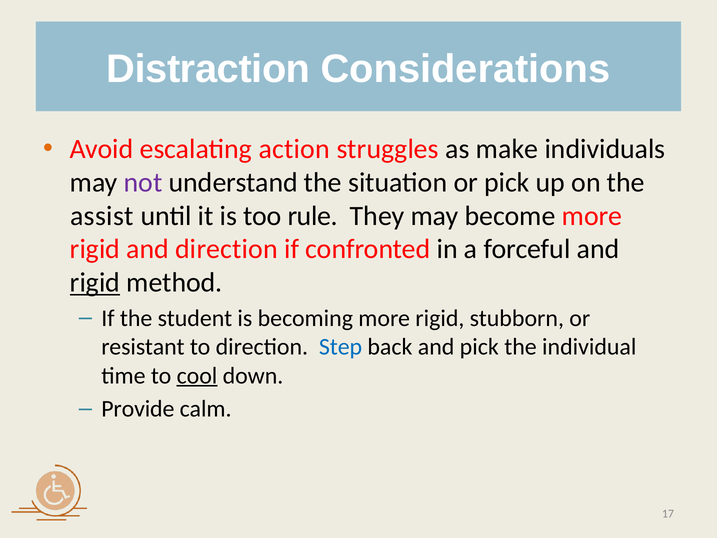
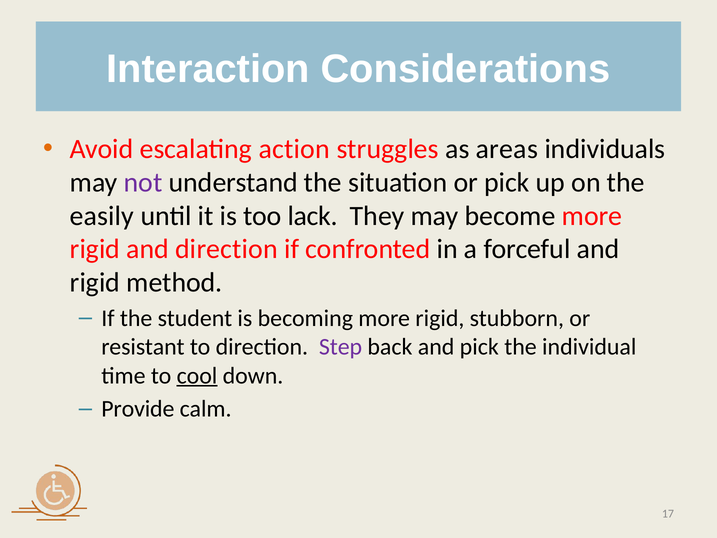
Distraction: Distraction -> Interaction (208, 69)
make: make -> areas (507, 149)
assist: assist -> easily (102, 216)
rule: rule -> lack (313, 216)
rigid underline: present -> none (95, 283)
Step colour: blue -> purple (341, 347)
